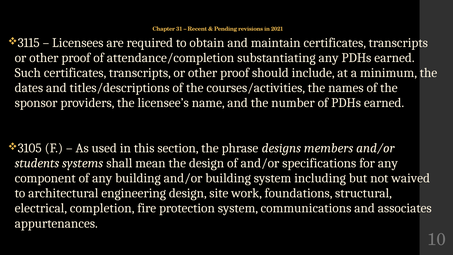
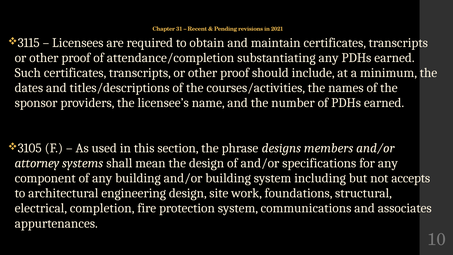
students: students -> attorney (37, 163)
waived: waived -> accepts (411, 178)
